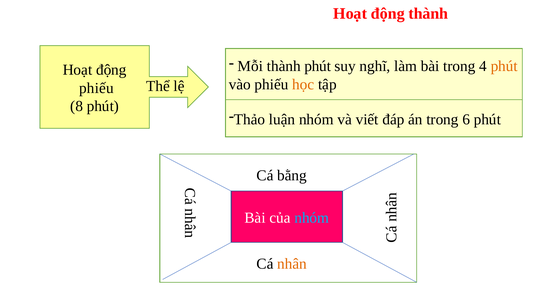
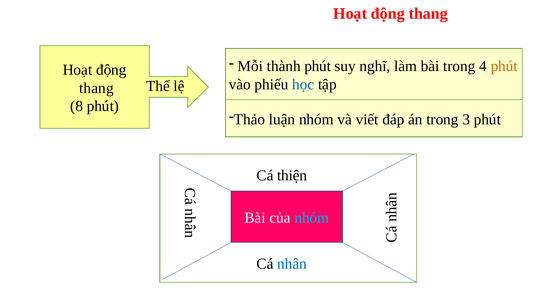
thành: thành -> thang (428, 14)
học colour: orange -> blue (303, 84)
phiếu: phiếu -> thang (96, 88)
6: 6 -> 3 (466, 119)
bằng: bằng -> thiện (292, 176)
nhân colour: orange -> blue (292, 264)
